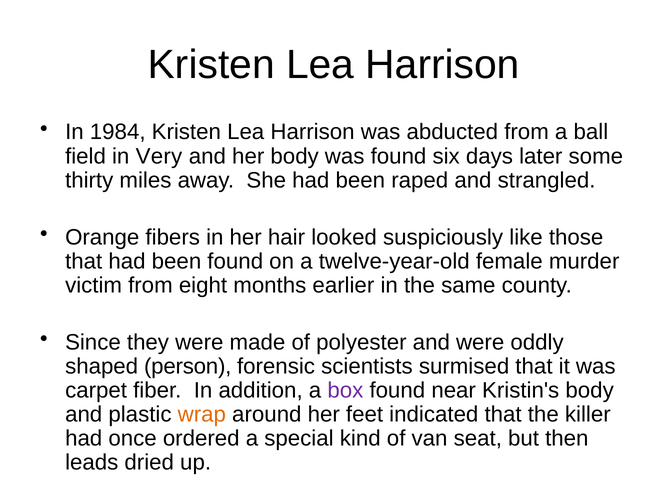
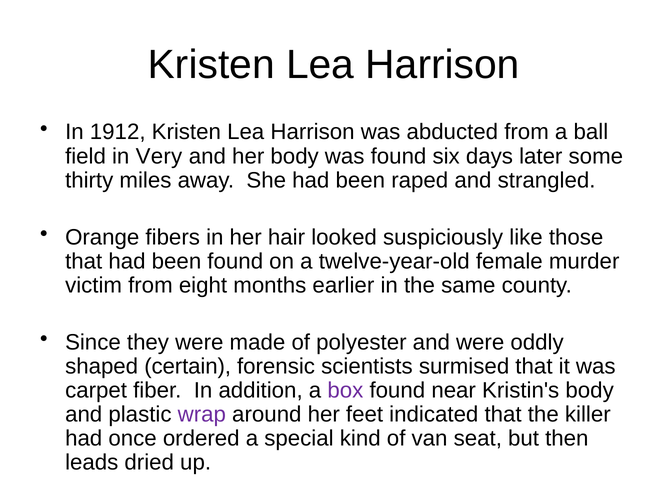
1984: 1984 -> 1912 (118, 132)
person: person -> certain (188, 366)
wrap colour: orange -> purple (202, 414)
